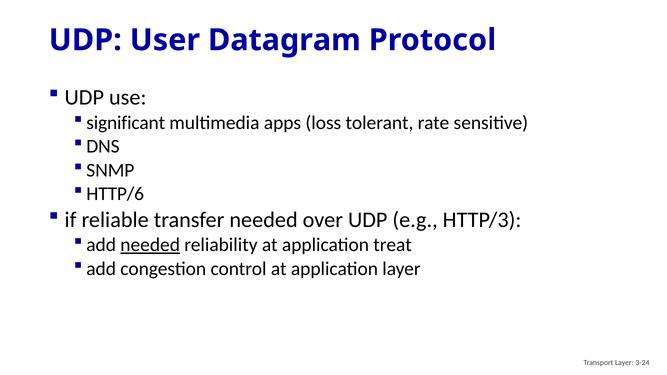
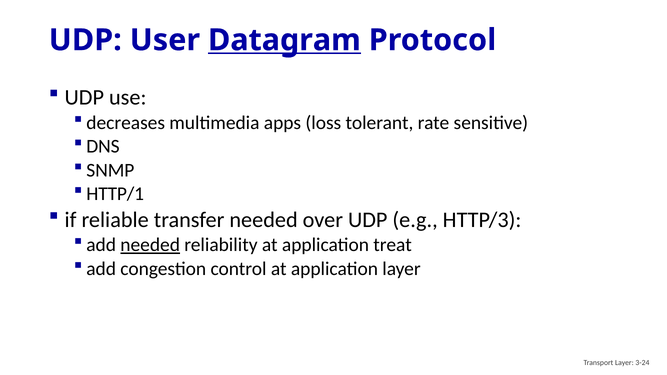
Datagram underline: none -> present (284, 40)
significant: significant -> decreases (126, 123)
HTTP/6: HTTP/6 -> HTTP/1 (115, 194)
